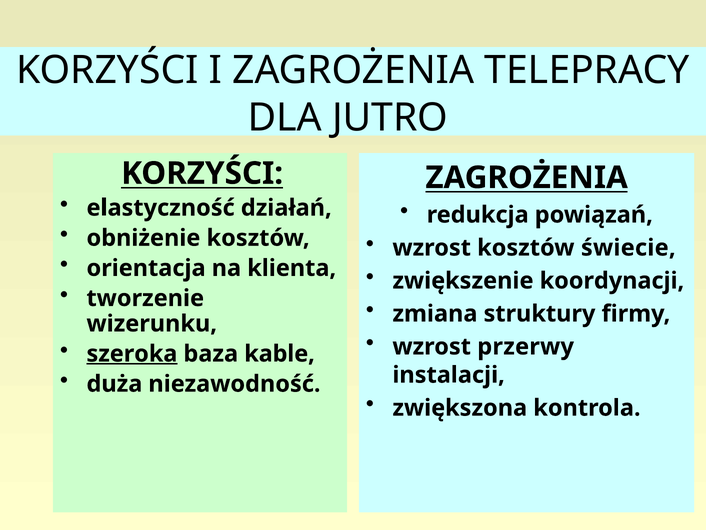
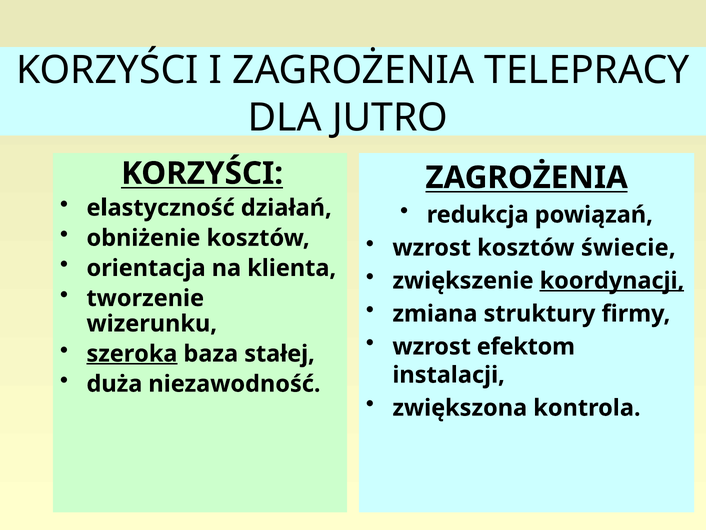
koordynacji underline: none -> present (612, 280)
przerwy: przerwy -> efektom (526, 346)
kable: kable -> stałej (279, 353)
